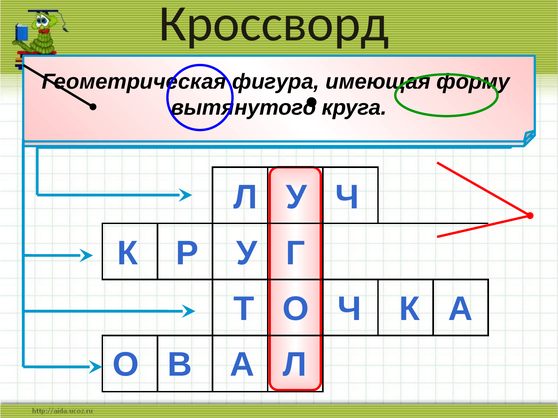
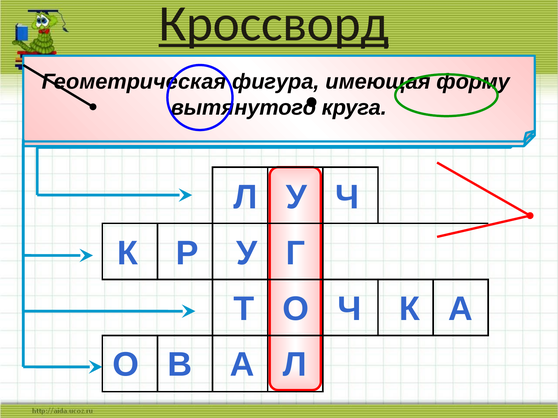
Кроссворд underline: none -> present (274, 24)
